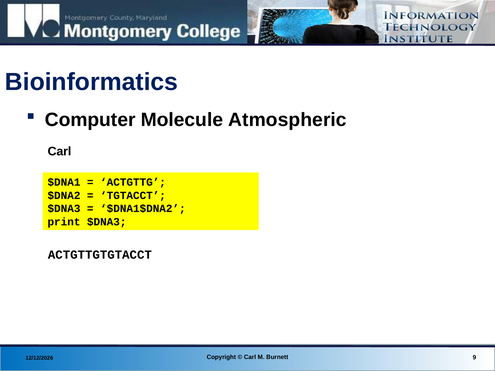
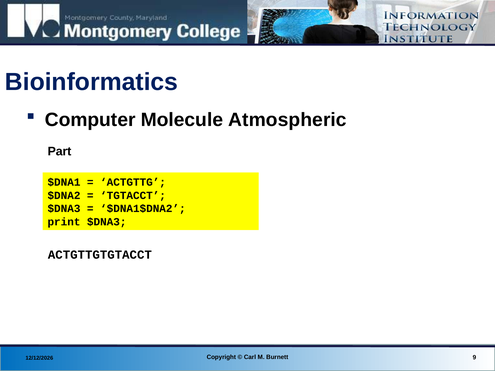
Carl: Carl -> Part (59, 152)
